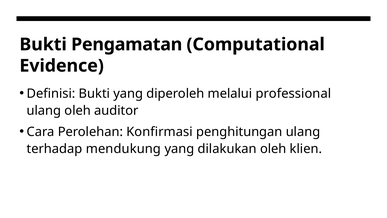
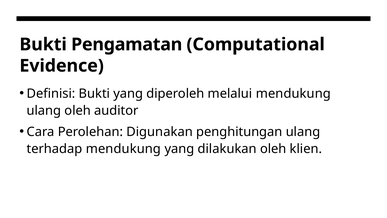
melalui professional: professional -> mendukung (293, 94)
Konfirmasi: Konfirmasi -> Digunakan (160, 132)
